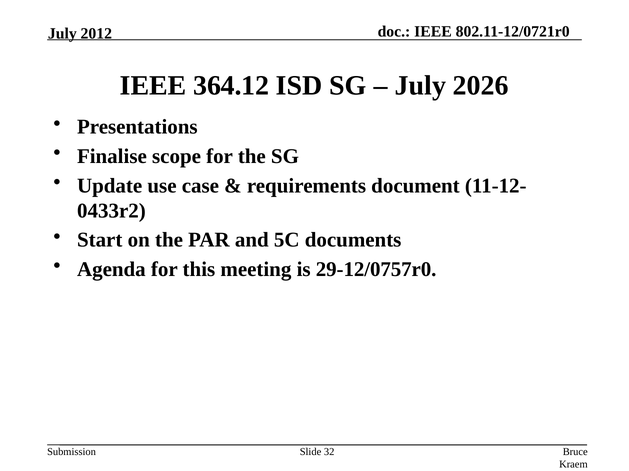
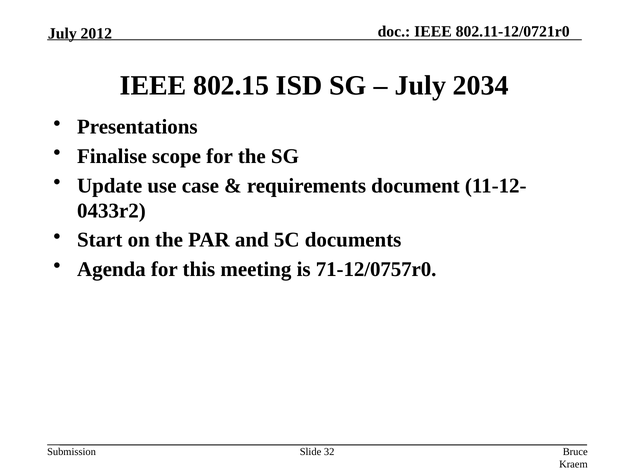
364.12: 364.12 -> 802.15 (231, 86)
2026: 2026 -> 2034 (481, 86)
29-12/0757r0: 29-12/0757r0 -> 71-12/0757r0 (376, 270)
